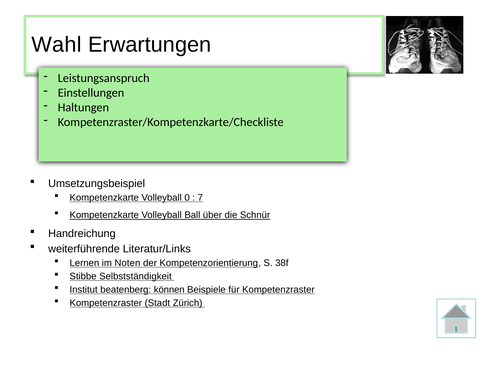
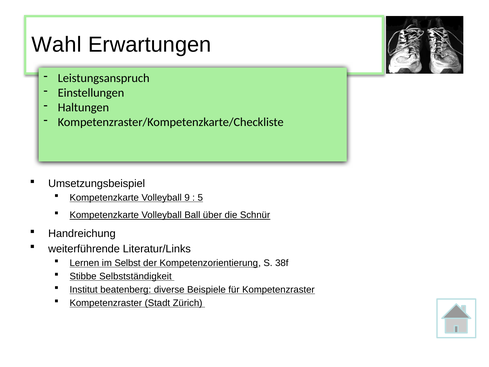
0: 0 -> 9 (187, 197)
7: 7 -> 5 (200, 197)
Noten: Noten -> Selbst (128, 263)
können: können -> diverse (169, 289)
